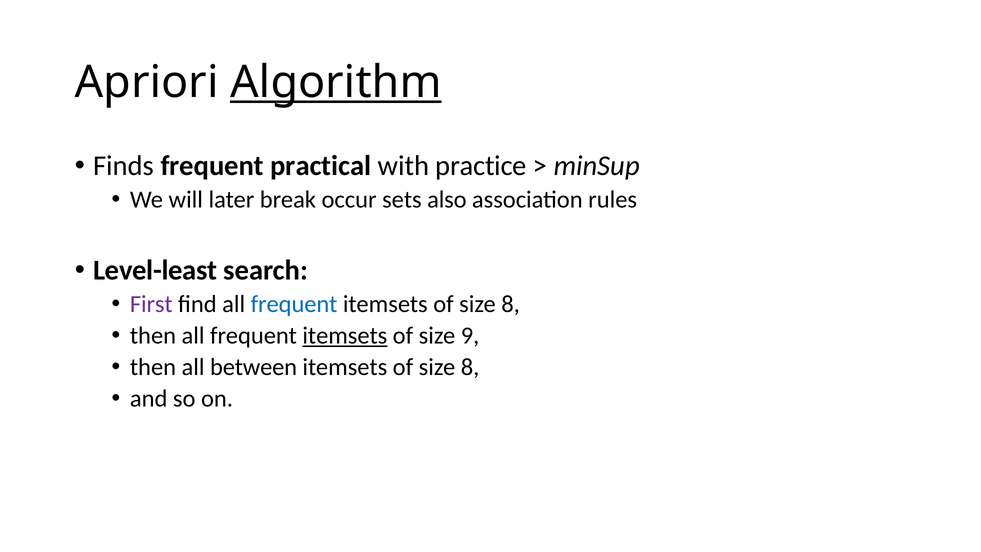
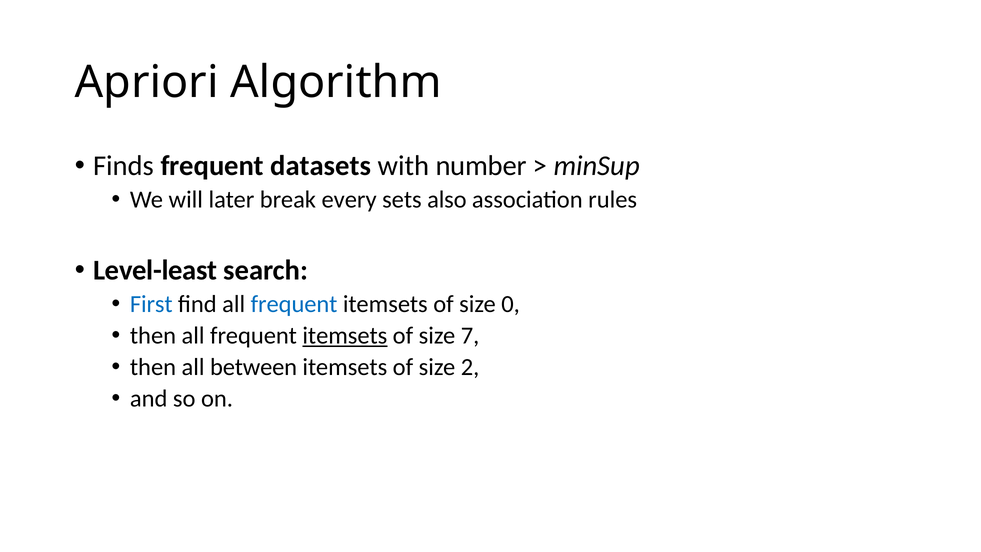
Algorithm underline: present -> none (336, 82)
practical: practical -> datasets (321, 166)
practice: practice -> number (481, 166)
occur: occur -> every (349, 200)
First colour: purple -> blue (151, 304)
8: 8 -> 0 (511, 304)
9: 9 -> 7 (470, 336)
8: 8 -> 2 (470, 367)
